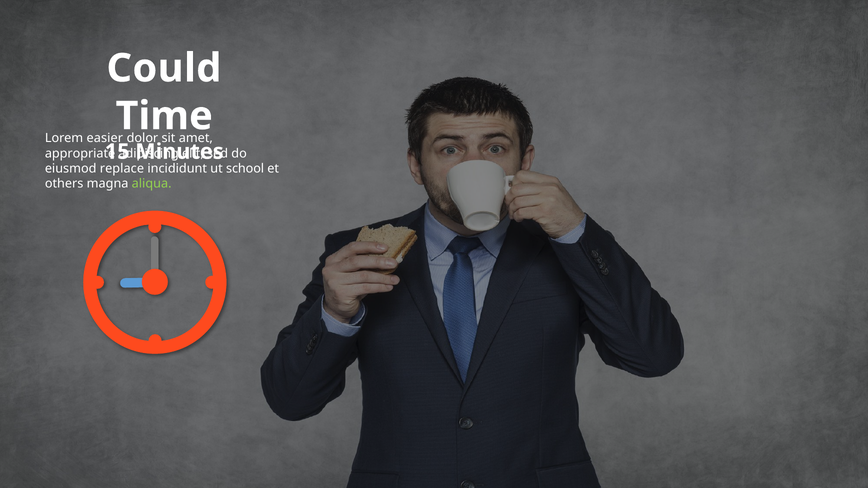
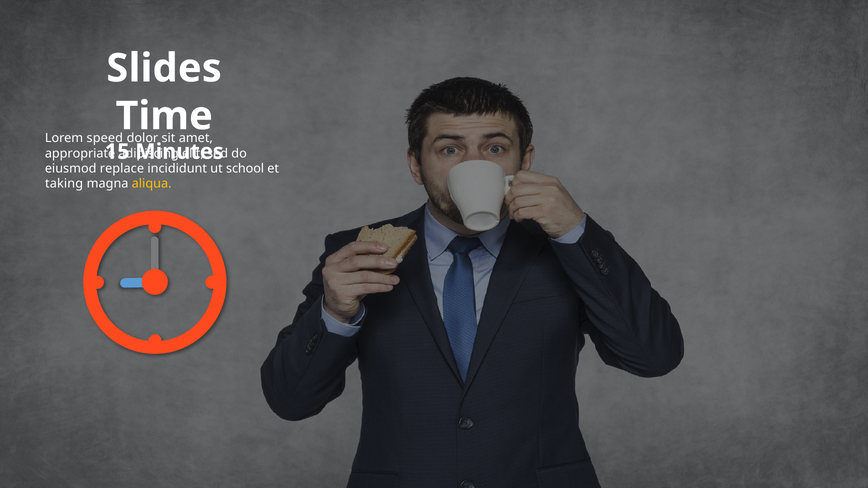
Could: Could -> Slides (164, 68)
easier: easier -> speed (105, 138)
others: others -> taking (64, 184)
aliqua colour: light green -> yellow (152, 184)
